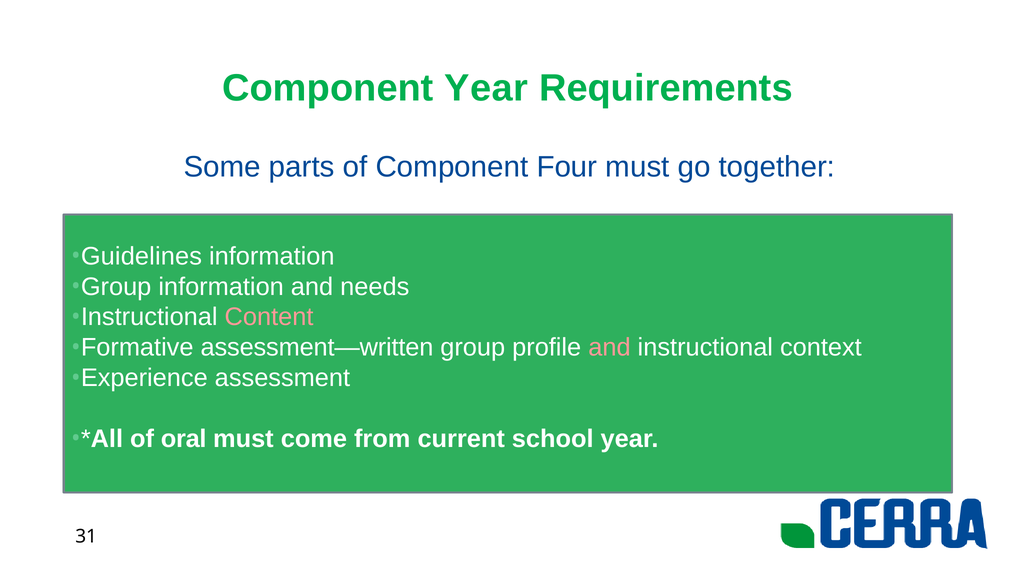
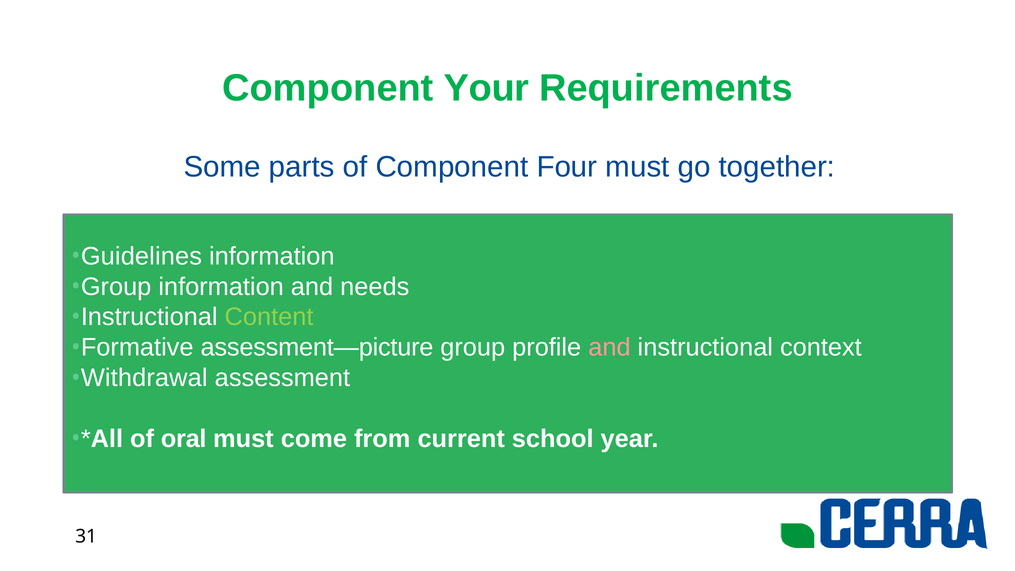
Component Year: Year -> Your (486, 88)
Content colour: pink -> light green (269, 317)
assessment—written: assessment—written -> assessment—picture (317, 348)
Experience: Experience -> Withdrawal (144, 378)
